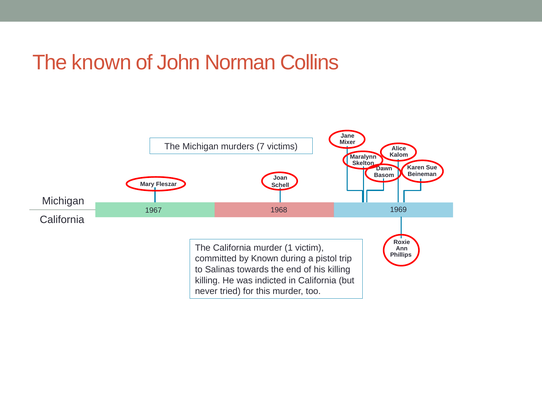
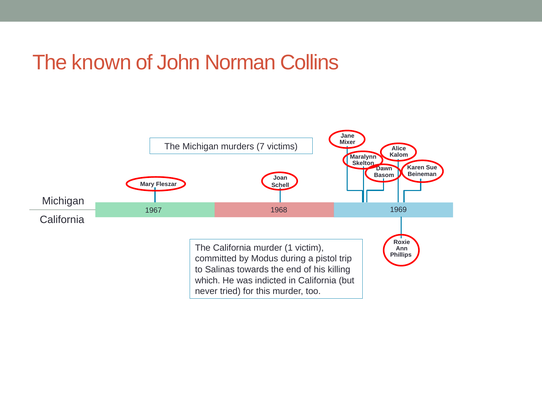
by Known: Known -> Modus (265, 258)
killing: killing -> which (208, 280)
